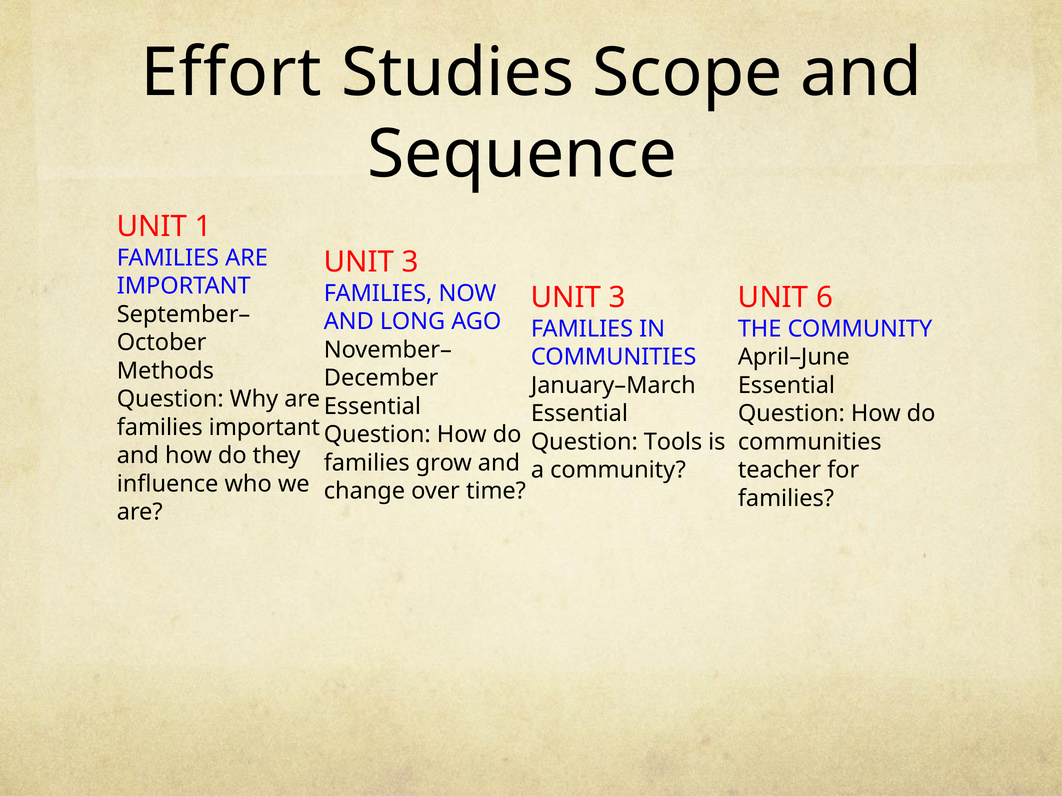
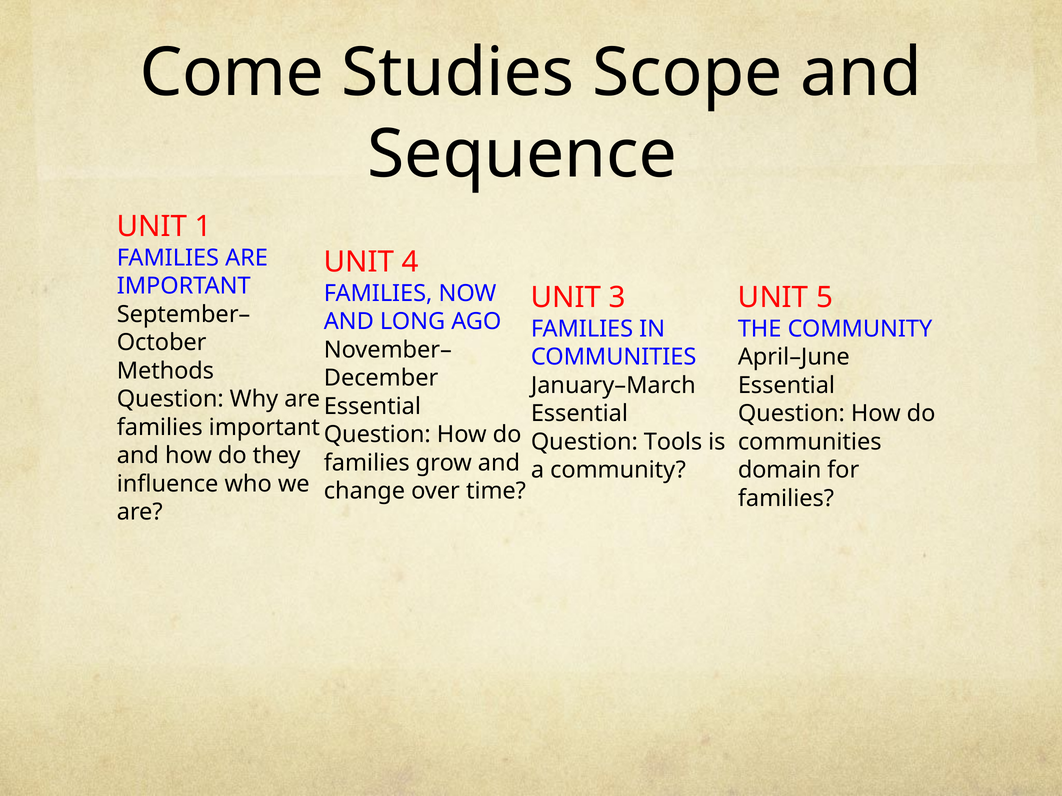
Effort: Effort -> Come (232, 73)
3: 3 -> 4 (410, 262)
6: 6 -> 5 (824, 298)
teacher: teacher -> domain (780, 470)
